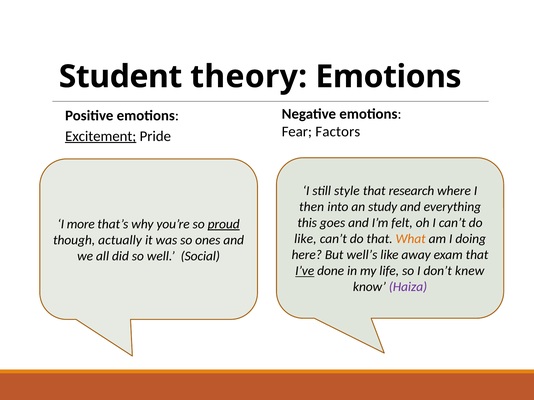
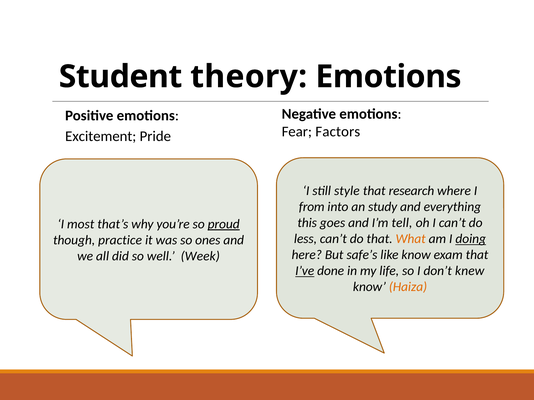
Excitement underline: present -> none (101, 136)
then: then -> from (312, 207)
felt: felt -> tell (402, 223)
more: more -> most (81, 224)
like: like -> less (305, 239)
doing underline: none -> present (471, 239)
actually: actually -> practice (120, 240)
well’s: well’s -> safe’s (362, 255)
like away: away -> know (416, 255)
Social: Social -> Week (200, 256)
Haiza colour: purple -> orange (408, 287)
